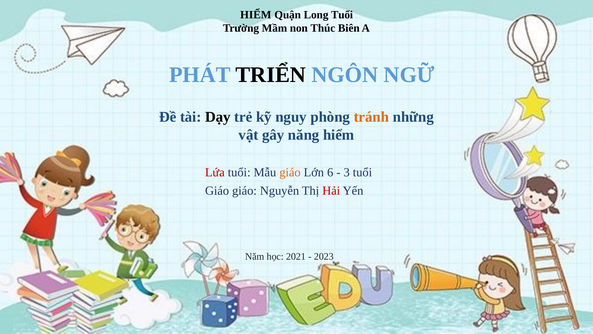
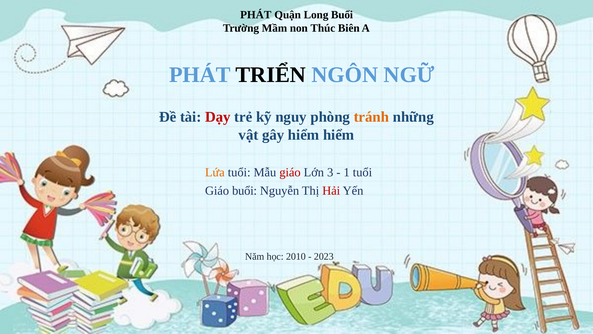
HIỂM: HIỂM -> PHÁT (256, 15)
Long Tuổi: Tuổi -> Buổi (342, 15)
Dạy colour: black -> red (218, 117)
gây năng: năng -> hiểm (304, 135)
Lứa colour: red -> orange (215, 172)
giáo colour: orange -> red (290, 172)
6: 6 -> 3 (330, 172)
3: 3 -> 1 (347, 172)
Giáo giáo: giáo -> buổi (245, 191)
2021: 2021 -> 2010 (296, 256)
